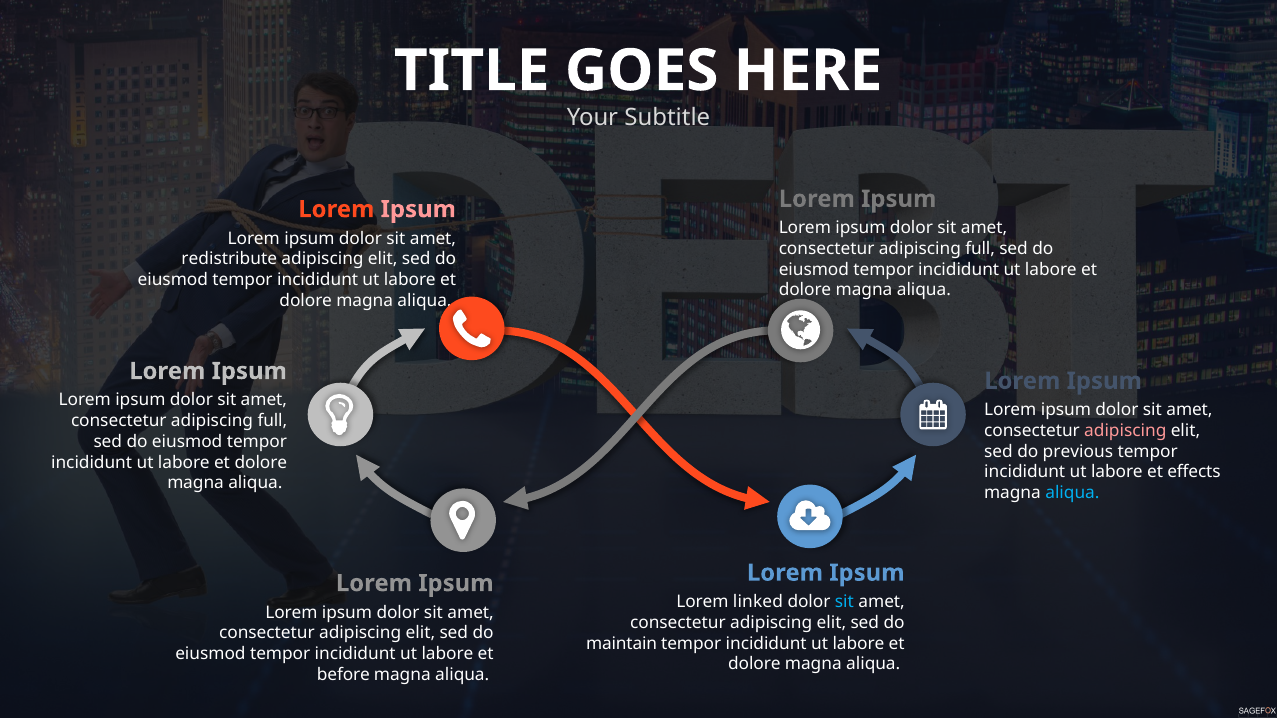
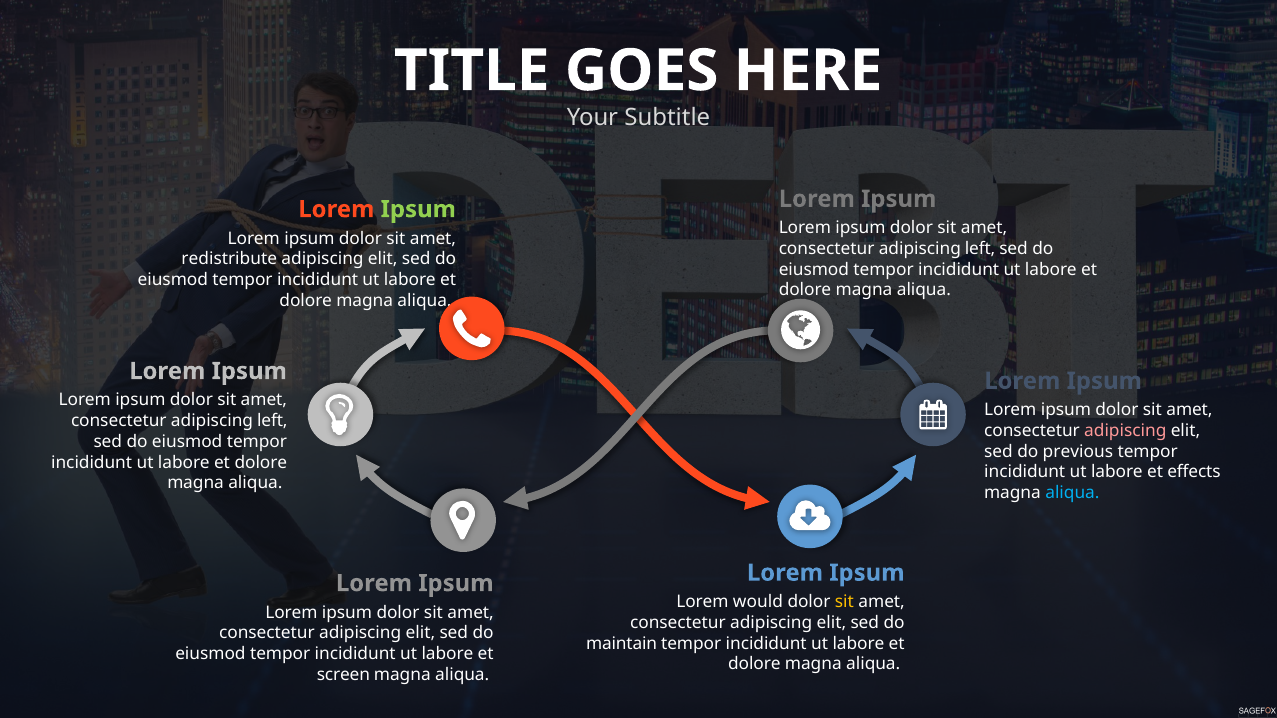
Ipsum colour: pink -> light green (418, 209)
full: full -> left (980, 249)
full: full -> left (272, 421)
linked: linked -> would (758, 602)
sit colour: light blue -> yellow (844, 602)
before: before -> screen (343, 675)
